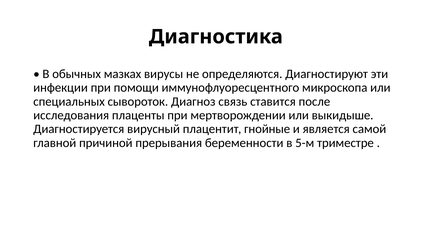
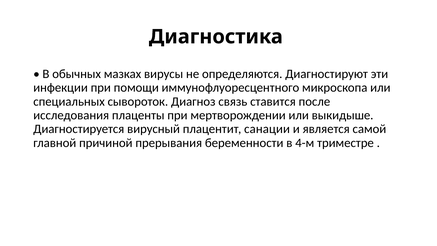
гнойные: гнойные -> санации (267, 129)
5-м: 5-м -> 4-м (305, 143)
